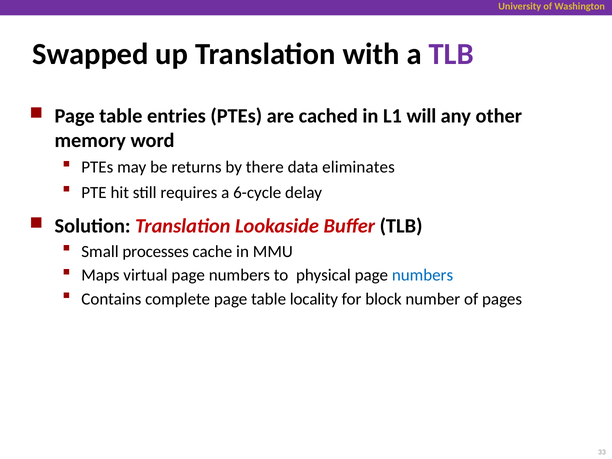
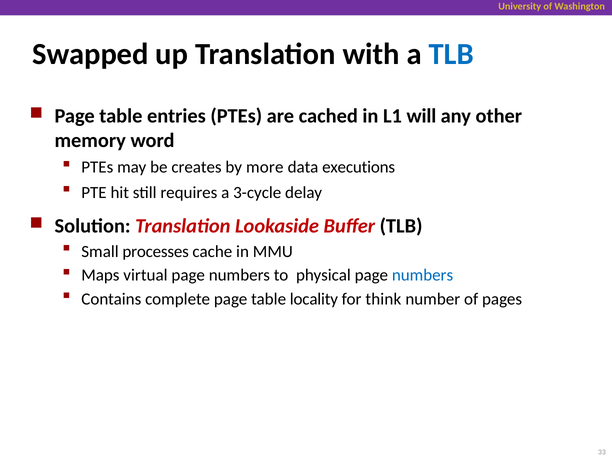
TLB colour: purple -> blue (451, 54)
returns: returns -> creates (196, 167)
there: there -> more (265, 167)
eliminates: eliminates -> executions (359, 167)
6-cycle: 6-cycle -> 3-cycle (257, 193)
block: block -> think (383, 299)
